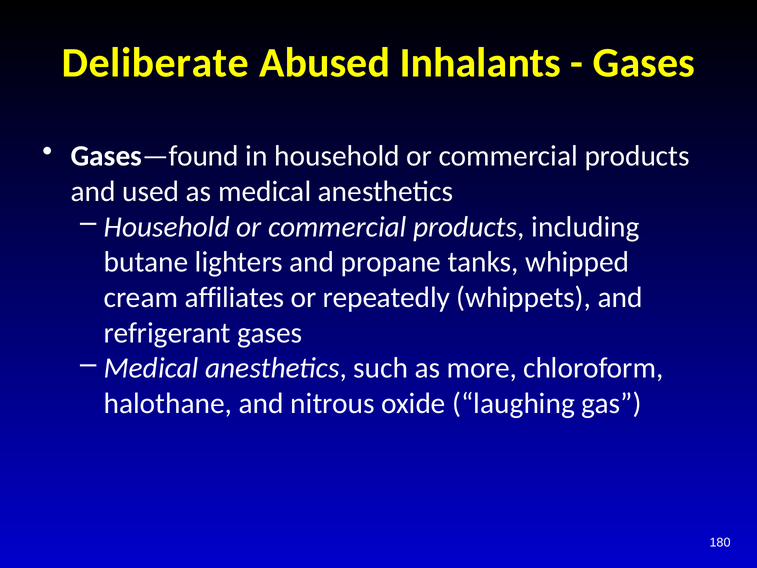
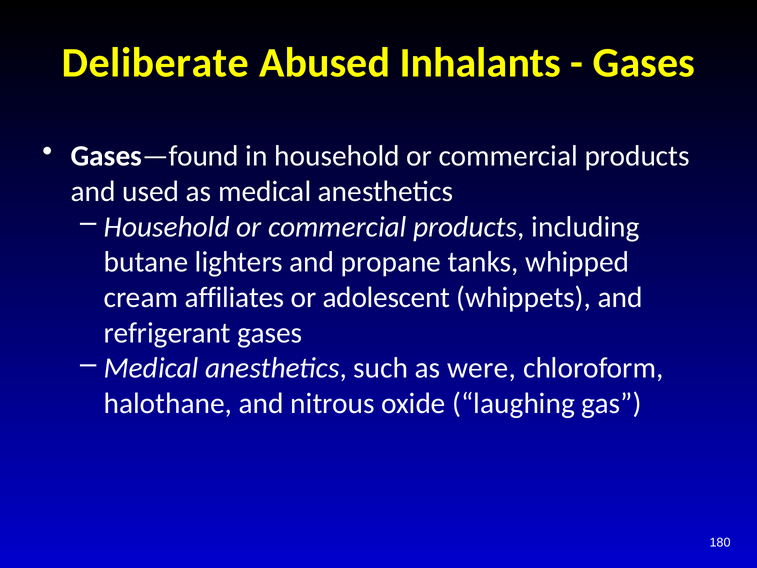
repeatedly: repeatedly -> adolescent (386, 297)
more: more -> were (482, 368)
